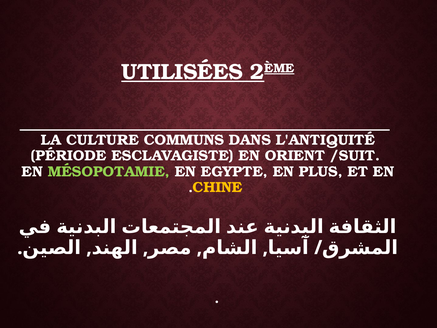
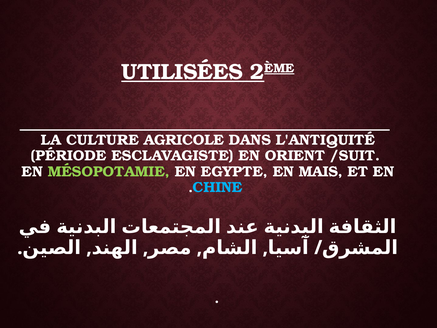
COMMUNS: COMMUNS -> AGRICOLE (184, 140)
PLUS: PLUS -> MAIS (321, 171)
CHINE colour: yellow -> light blue (218, 187)
